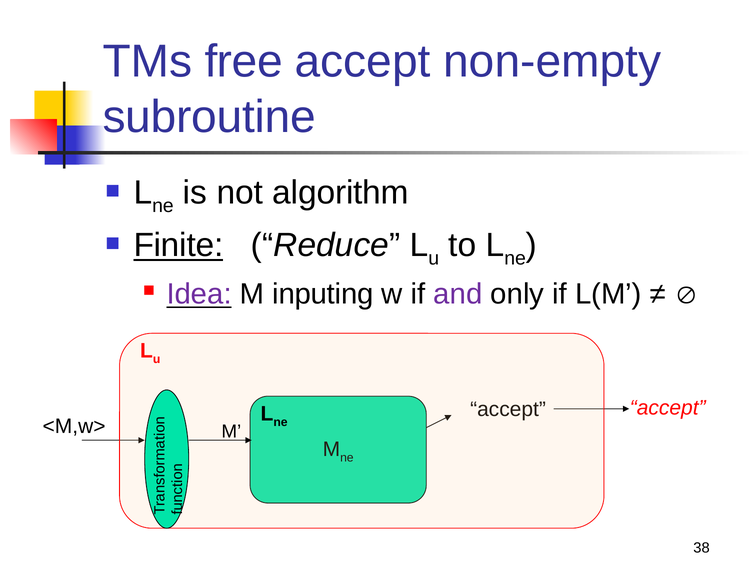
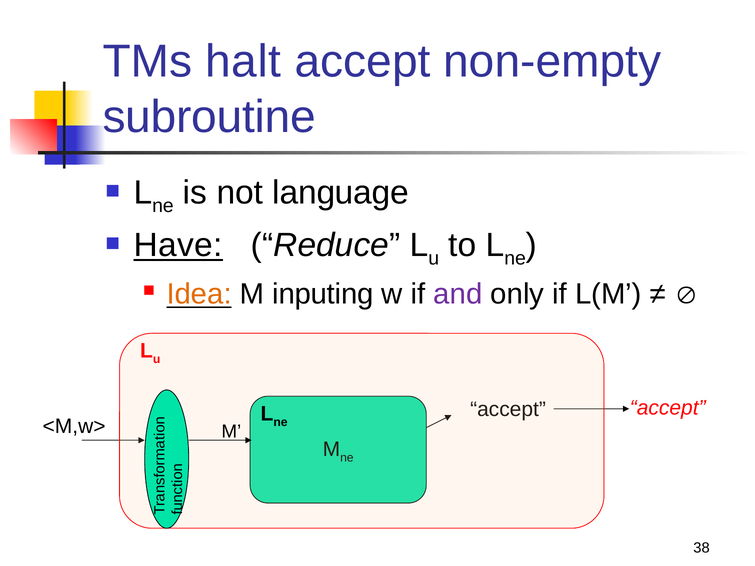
free: free -> halt (243, 62)
algorithm: algorithm -> language (341, 193)
Finite: Finite -> Have (178, 245)
Idea colour: purple -> orange (199, 294)
